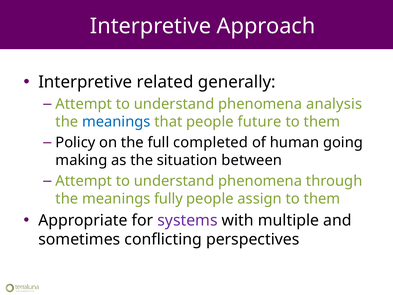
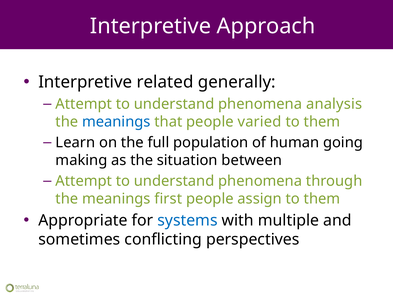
future: future -> varied (260, 122)
Policy: Policy -> Learn (75, 142)
completed: completed -> population (211, 142)
fully: fully -> first (168, 199)
systems colour: purple -> blue (187, 220)
